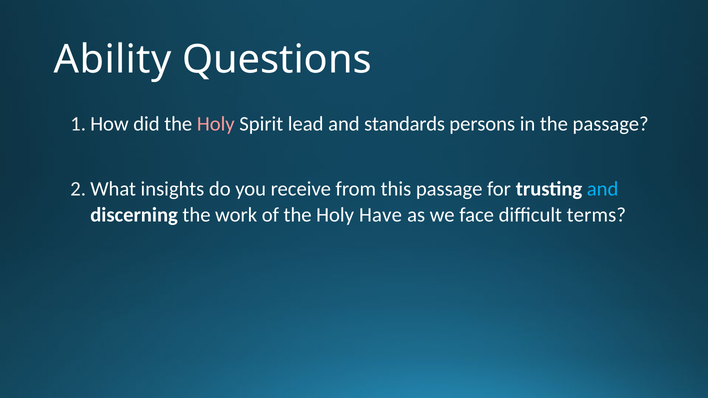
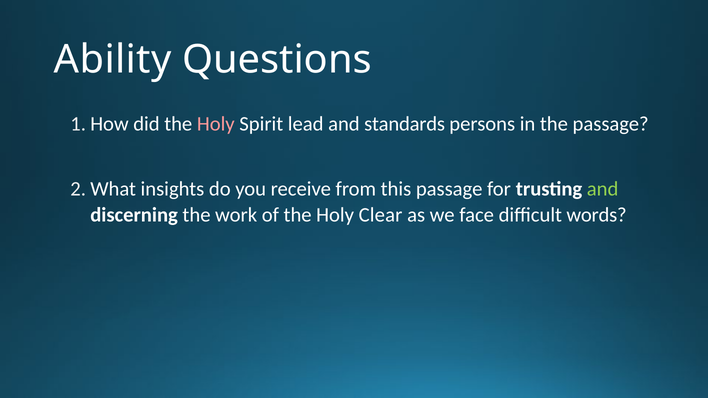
and colour: light blue -> light green (603, 189)
Have: Have -> Clear (381, 215)
terms: terms -> words (597, 215)
